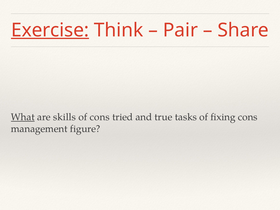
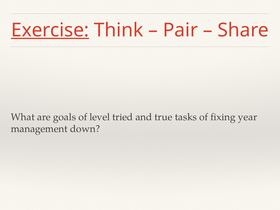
What underline: present -> none (23, 117)
skills: skills -> goals (65, 117)
of cons: cons -> level (100, 117)
fixing cons: cons -> year (248, 117)
figure: figure -> down (85, 129)
